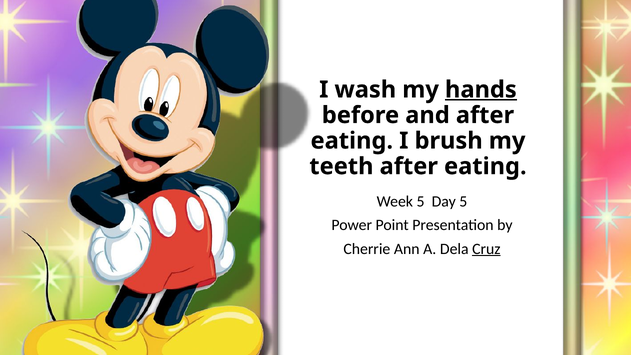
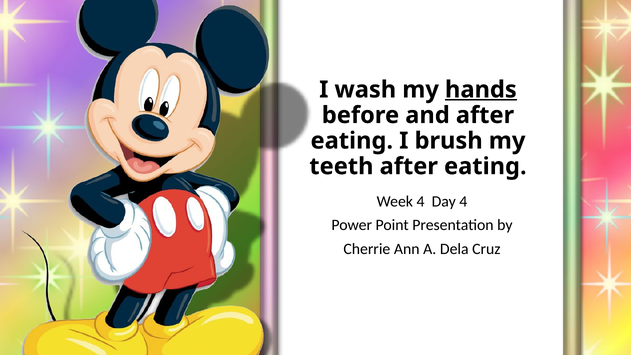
Week 5: 5 -> 4 (421, 202)
Day 5: 5 -> 4 (463, 202)
Cruz underline: present -> none (486, 249)
